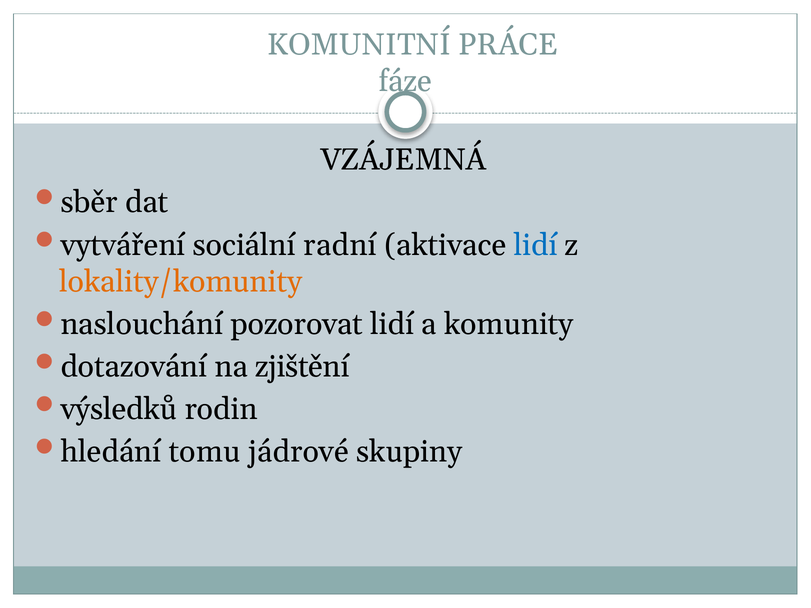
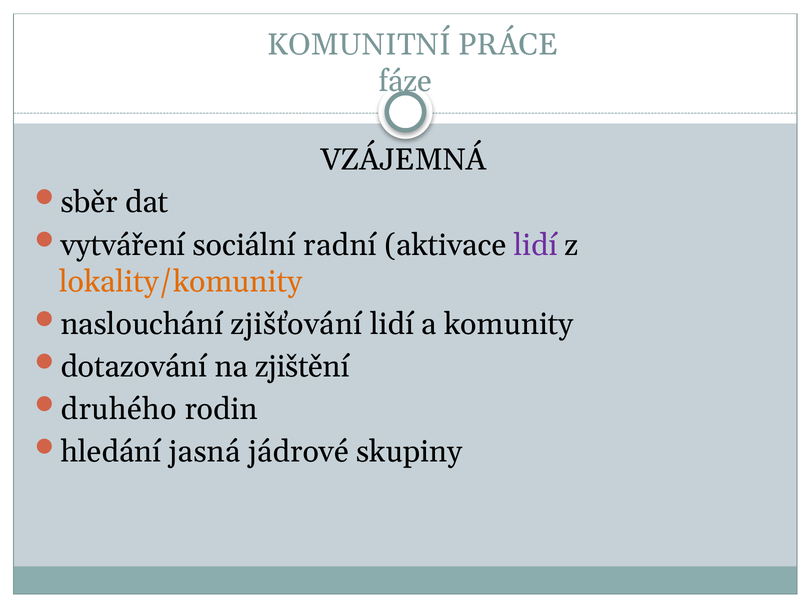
lidí colour: blue -> purple (536, 245)
pozorovat: pozorovat -> zjišťování (297, 324)
výsledků: výsledků -> druhého (119, 409)
tomu: tomu -> jasná (205, 452)
